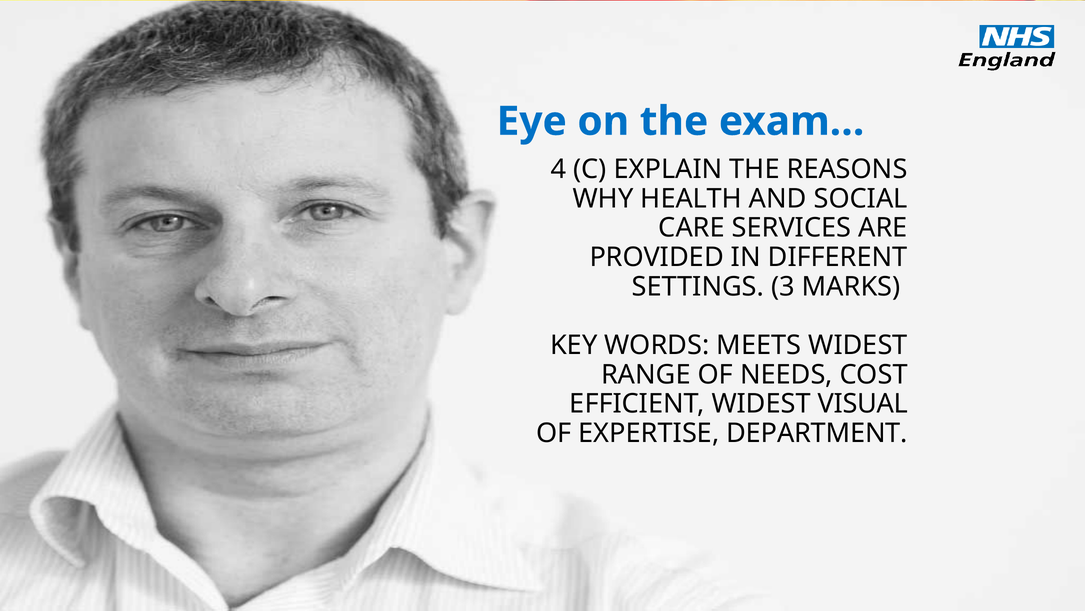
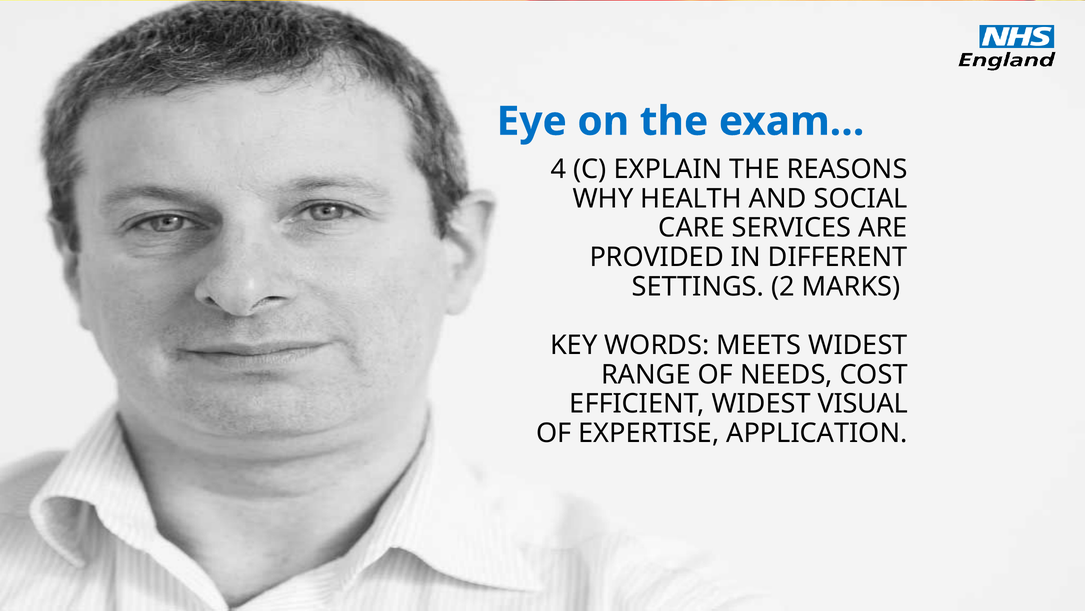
3: 3 -> 2 (783, 286)
DEPARTMENT: DEPARTMENT -> APPLICATION (817, 433)
